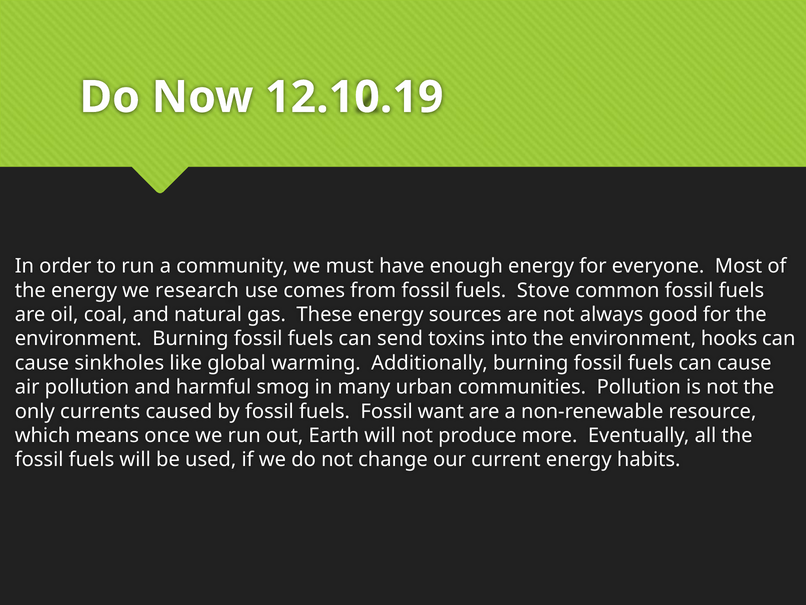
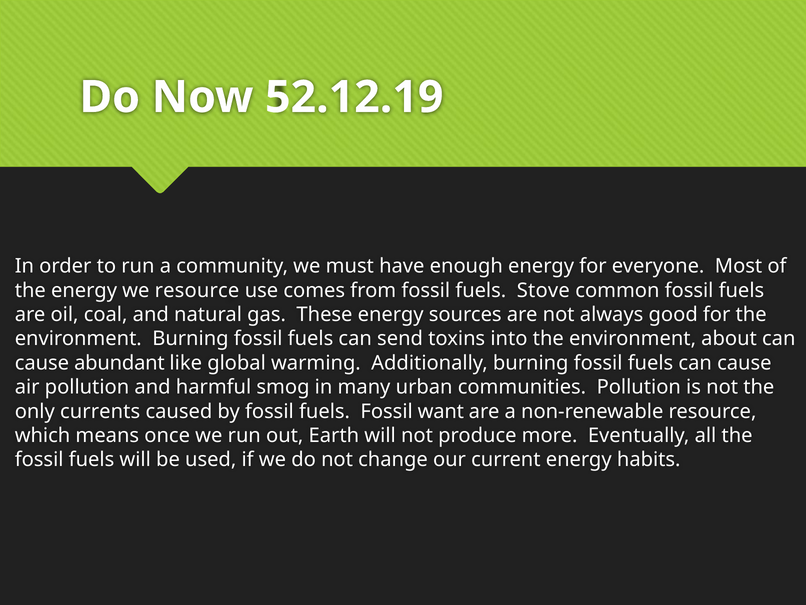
12.10.19: 12.10.19 -> 52.12.19 (354, 97)
we research: research -> resource (197, 290)
hooks: hooks -> about (729, 339)
sinkholes: sinkholes -> abundant (119, 363)
